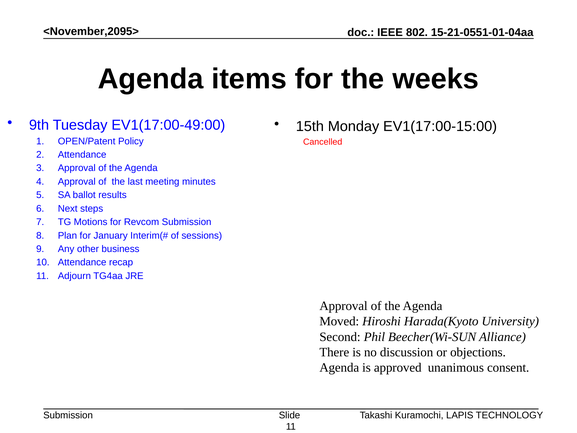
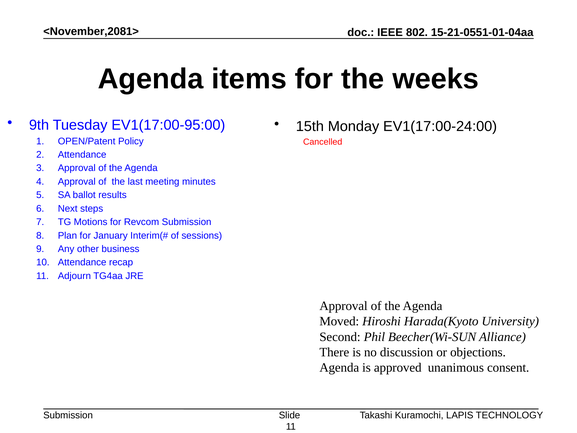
<November,2095>: <November,2095> -> <November,2081> (91, 31)
EV1(17:00-49:00: EV1(17:00-49:00 -> EV1(17:00-95:00 (168, 125)
EV1(17:00-15:00: EV1(17:00-15:00 -> EV1(17:00-24:00 (440, 126)
